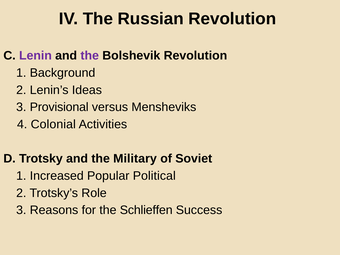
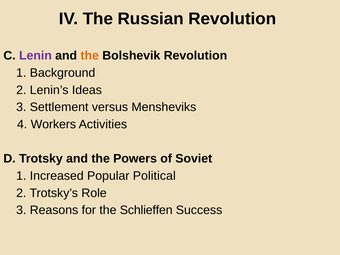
the colour: purple -> orange (90, 56)
Provisional: Provisional -> Settlement (59, 107)
Colonial: Colonial -> Workers (53, 124)
Military: Military -> Powers (135, 159)
